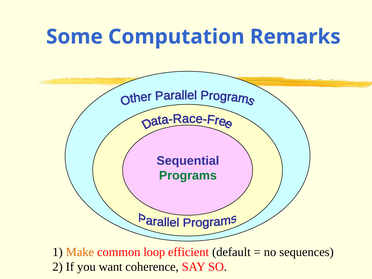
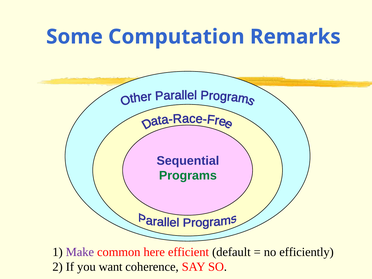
Make colour: orange -> purple (80, 252)
loop: loop -> here (154, 252)
sequences: sequences -> efficiently (307, 252)
